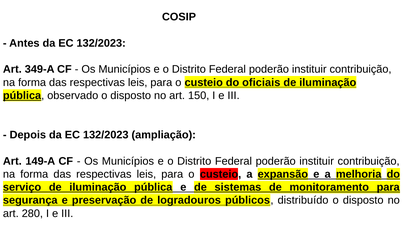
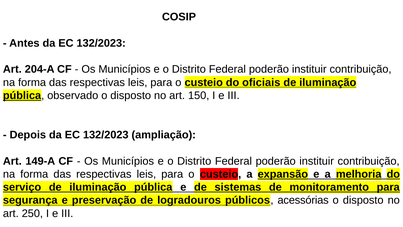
349-A: 349-A -> 204-A (40, 69)
distribuído: distribuído -> acessórias (303, 200)
280: 280 -> 250 (32, 213)
